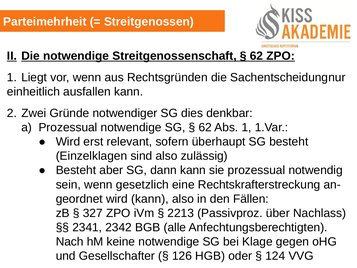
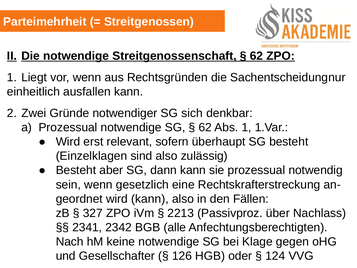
dies: dies -> sich (192, 113)
